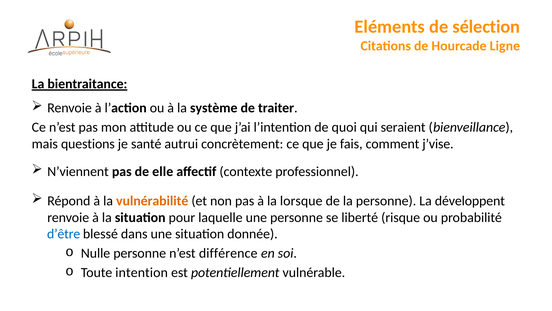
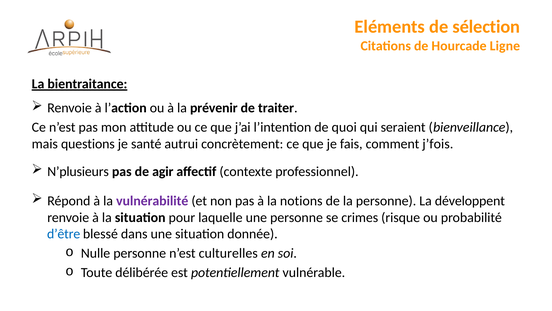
système: système -> prévenir (214, 108)
j’vise: j’vise -> j’fois (438, 144)
N’viennent: N’viennent -> N’plusieurs (78, 171)
elle: elle -> agir (163, 171)
vulnérabilité colour: orange -> purple (152, 201)
lorsque: lorsque -> notions (301, 201)
liberté: liberté -> crimes (360, 217)
différence: différence -> culturelles (228, 253)
intention: intention -> délibérée (142, 272)
